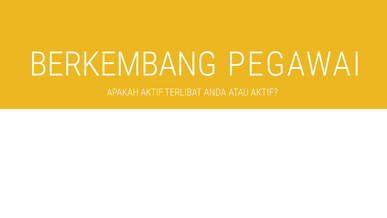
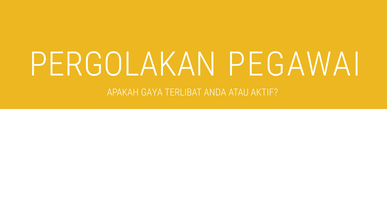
BERKEMBANG: BERKEMBANG -> PERGOLAKAN (123, 64)
APAKAH AKTIF: AKTIF -> GAYA (152, 92)
